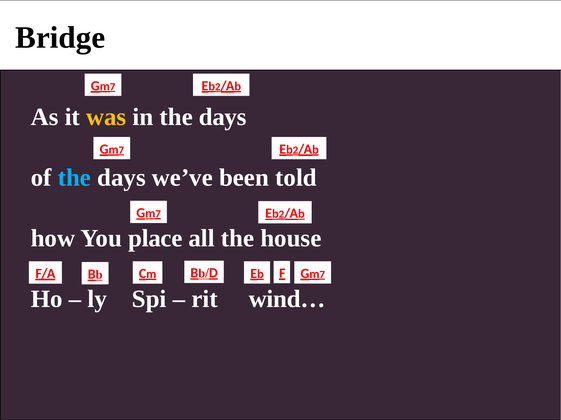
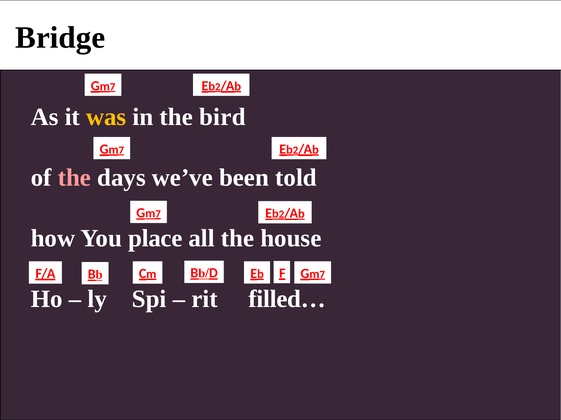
in the days: days -> bird (222, 117)
the colour: light blue -> pink (74, 178)
wind…: wind… -> filled… (287, 300)
